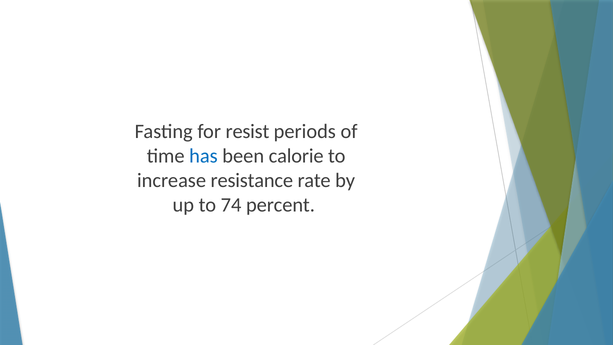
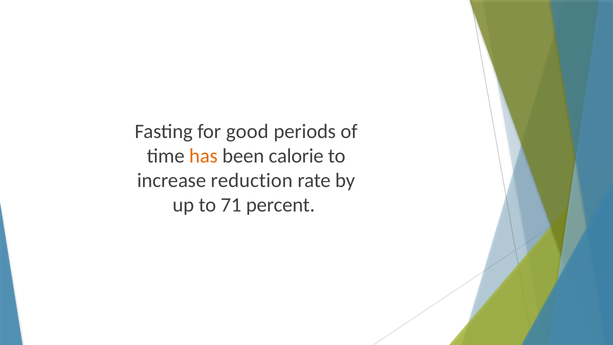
resist: resist -> good (247, 131)
has colour: blue -> orange (203, 156)
resistance: resistance -> reduction (252, 180)
74: 74 -> 71 (231, 205)
